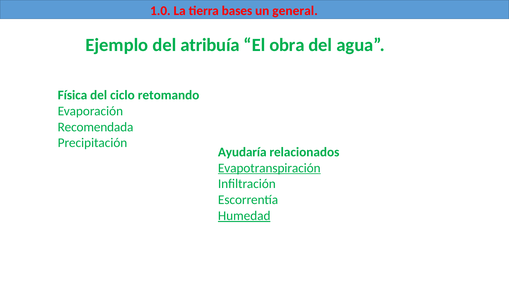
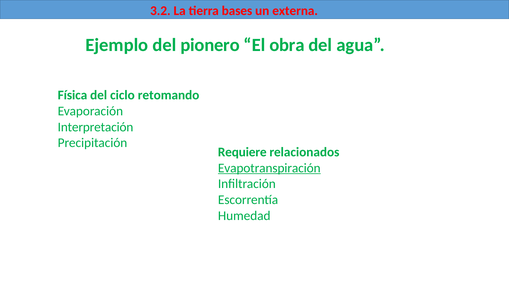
1.0: 1.0 -> 3.2 (160, 11)
general: general -> externa (295, 11)
atribuía: atribuía -> pionero (210, 45)
Recomendada: Recomendada -> Interpretación (95, 127)
Ayudaría: Ayudaría -> Requiere (242, 152)
Humedad underline: present -> none (244, 215)
